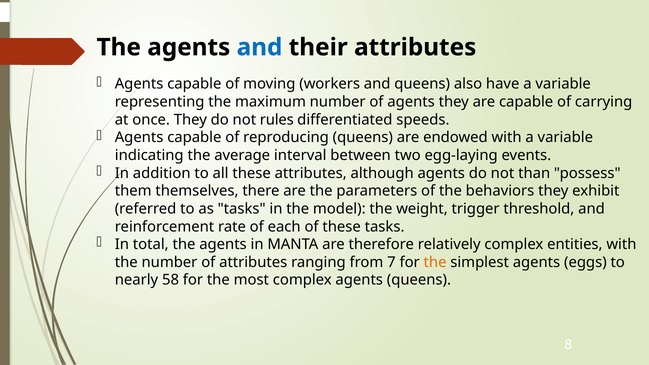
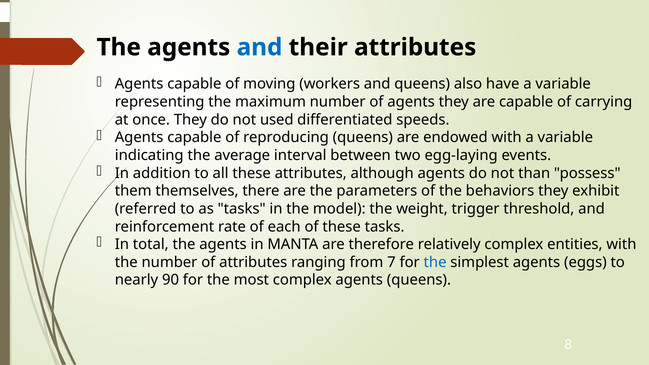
rules: rules -> used (277, 120)
the colour: orange -> blue (435, 262)
58: 58 -> 90 (171, 280)
